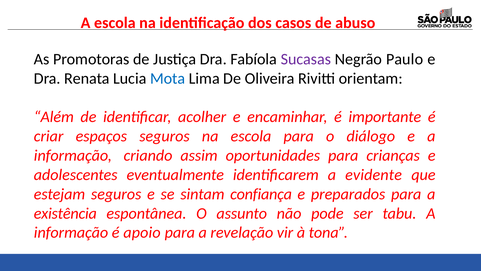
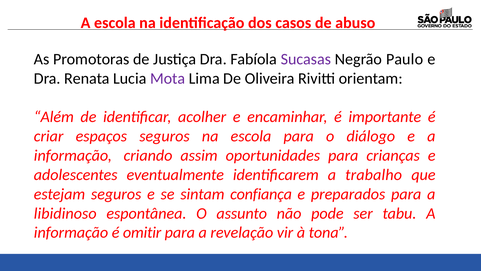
Mota colour: blue -> purple (168, 78)
evidente: evidente -> trabalho (374, 175)
existência: existência -> libidinoso (65, 213)
apoio: apoio -> omitir (142, 232)
